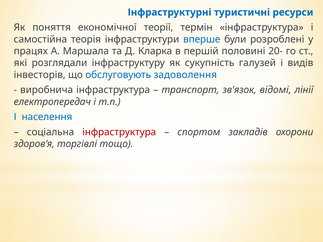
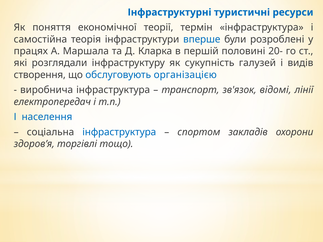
інвесторів: інвесторів -> створення (40, 75)
задоволення: задоволення -> організацією (185, 75)
інфраструктура colour: red -> blue (119, 132)
